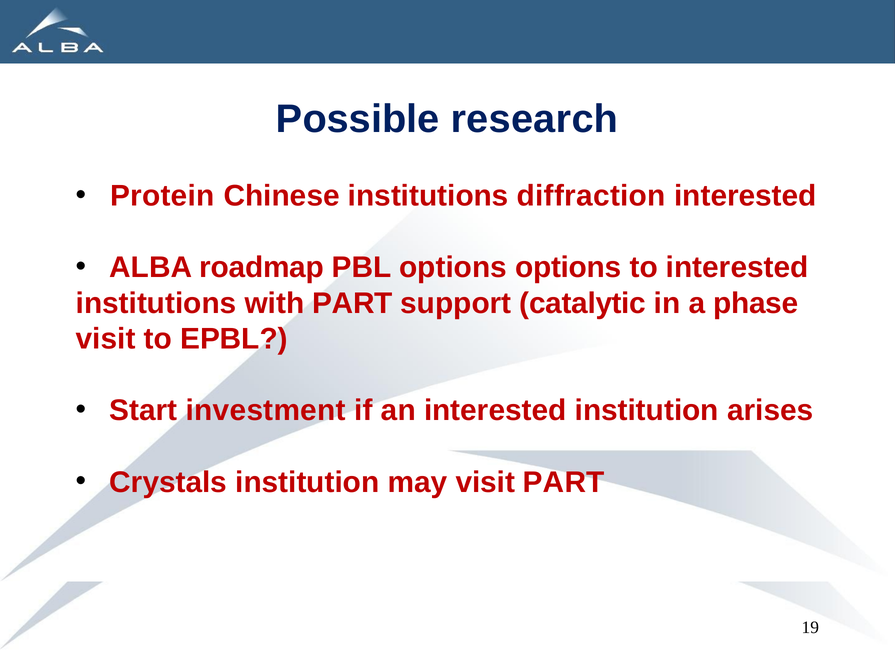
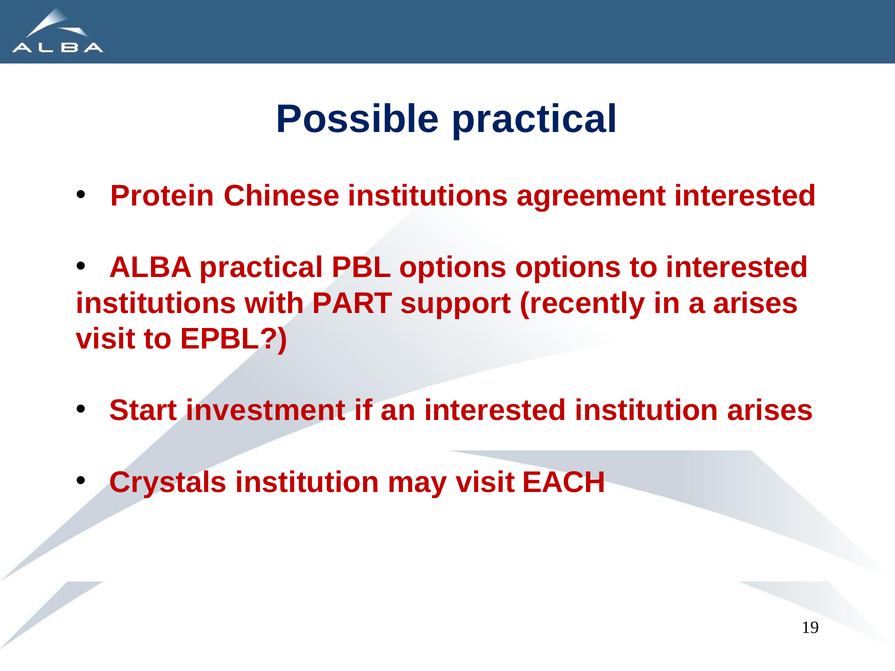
Possible research: research -> practical (534, 119)
diffraction: diffraction -> agreement (591, 196)
ALBA roadmap: roadmap -> practical (261, 268)
catalytic: catalytic -> recently (582, 303)
a phase: phase -> arises (756, 303)
visit PART: PART -> EACH (564, 482)
